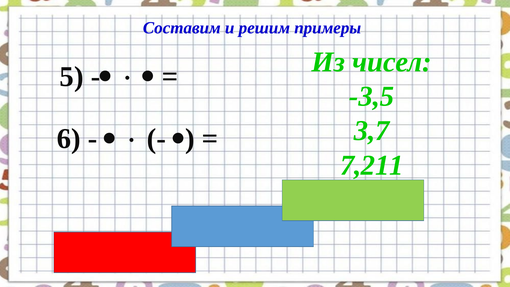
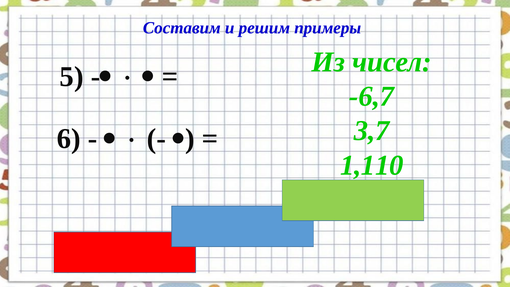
-3,5: -3,5 -> -6,7 (372, 96)
7,211: 7,211 -> 1,110 (372, 165)
